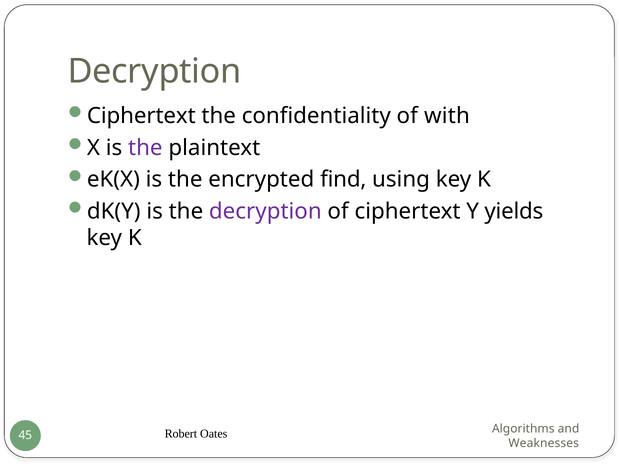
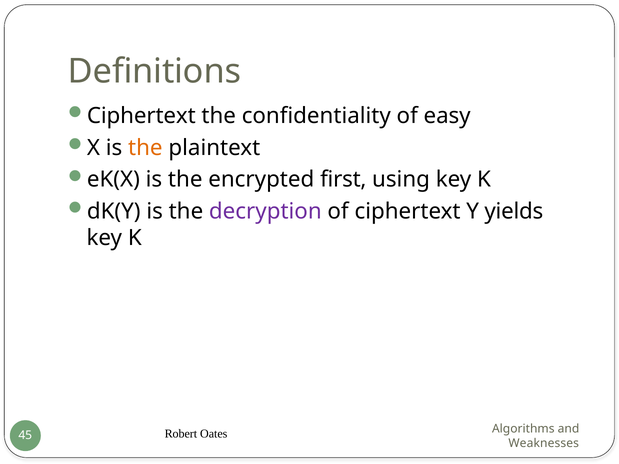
Decryption: Decryption -> Definitions (155, 72)
with: with -> easy (447, 116)
the colour: purple -> orange (145, 148)
find: find -> first (343, 180)
